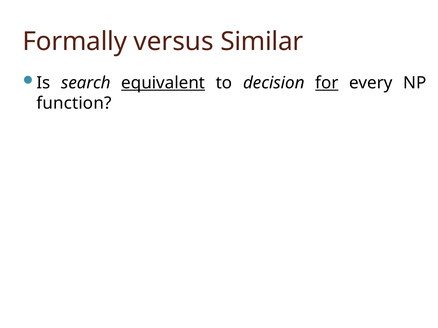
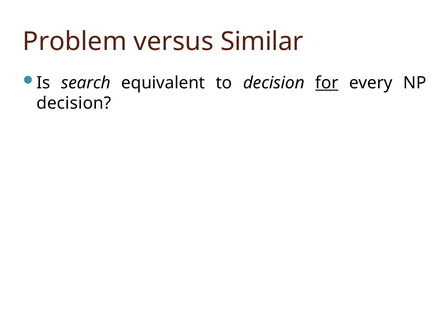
Formally: Formally -> Problem (75, 42)
equivalent underline: present -> none (163, 83)
function: function -> decision (74, 103)
